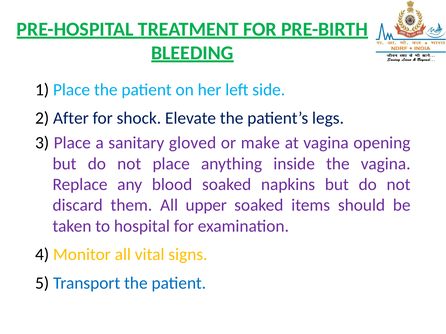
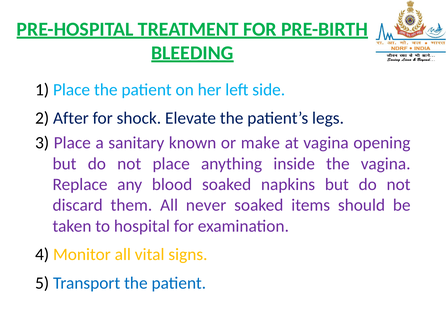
gloved: gloved -> known (193, 143)
upper: upper -> never (206, 206)
